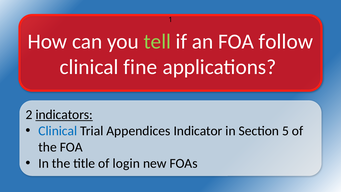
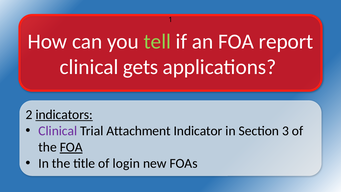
follow: follow -> report (286, 42)
fine: fine -> gets (141, 67)
Clinical colour: blue -> purple (58, 131)
Appendices: Appendices -> Attachment (138, 131)
5: 5 -> 3 (285, 131)
FOA underline: none -> present (71, 147)
